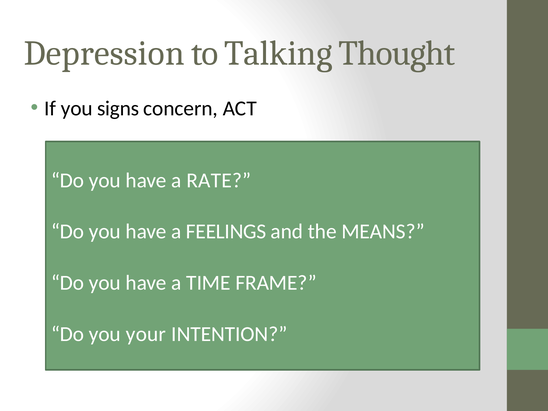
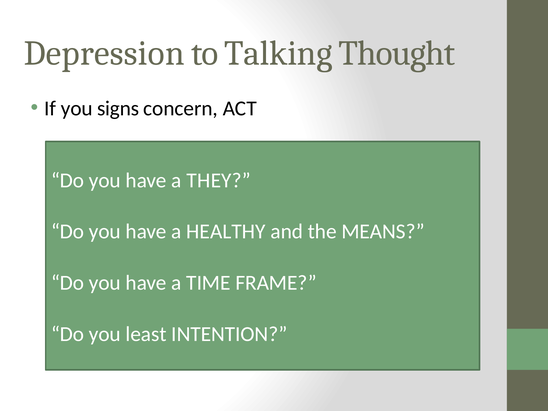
RATE: RATE -> THEY (219, 180)
FEELINGS: FEELINGS -> HEALTHY (226, 232)
your: your -> least (146, 334)
